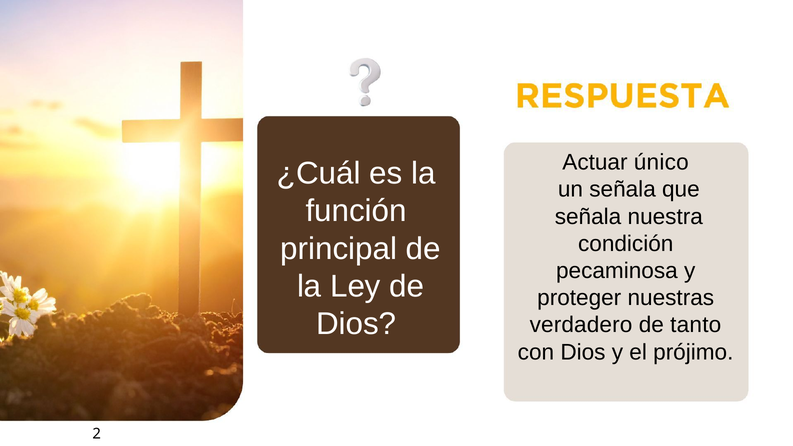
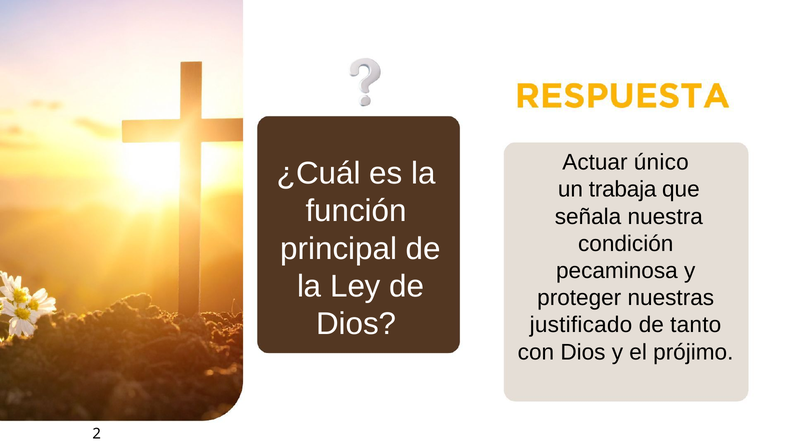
un señala: señala -> trabaja (623, 190)
verdadero: verdadero -> justificado (581, 325)
